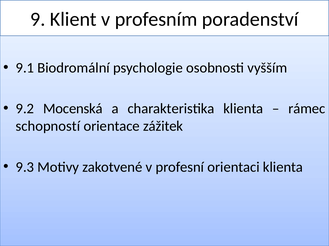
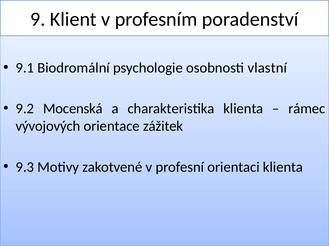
vyšším: vyšším -> vlastní (267, 68)
schopností: schopností -> vývojových (48, 126)
